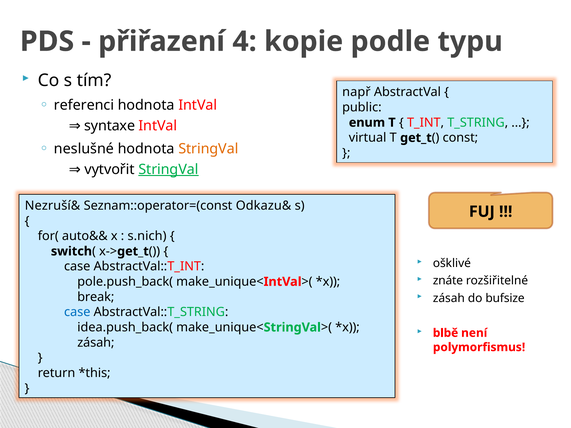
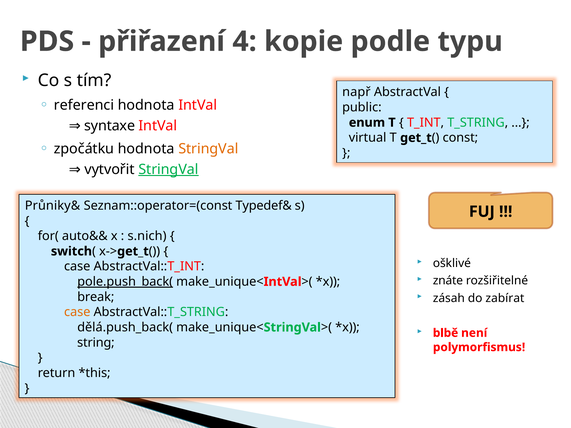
neslušné: neslušné -> zpočátku (84, 149)
Nezruší&: Nezruší& -> Průniky& (52, 206)
Odkazu&: Odkazu& -> Typedef& (264, 206)
pole.push_back( underline: none -> present (125, 282)
bufsize: bufsize -> zabírat (505, 298)
case colour: blue -> orange (77, 312)
idea.push_back(: idea.push_back( -> dělá.push_back( (125, 328)
zásah: zásah -> string (96, 343)
